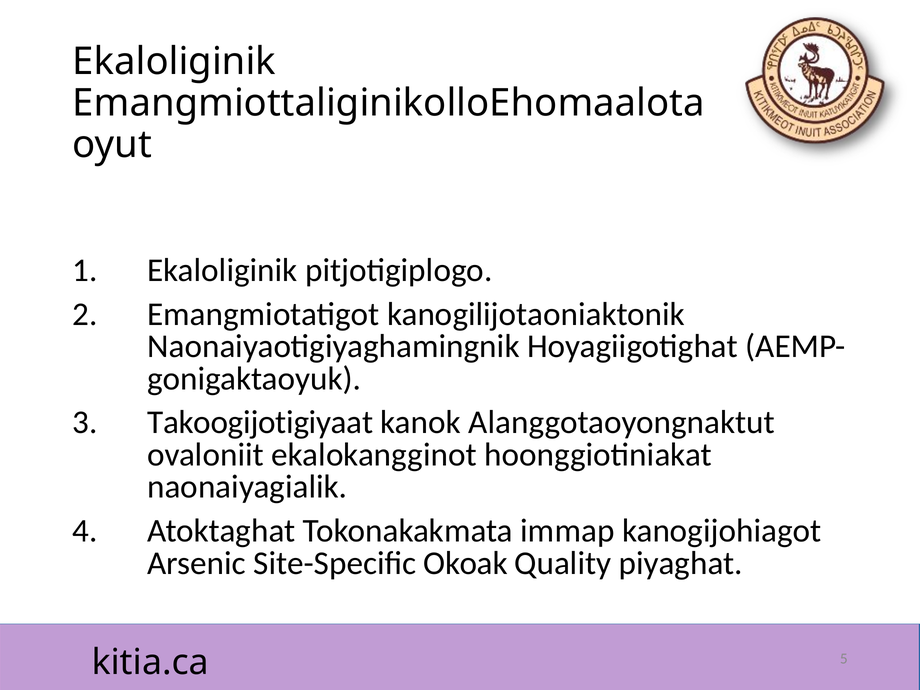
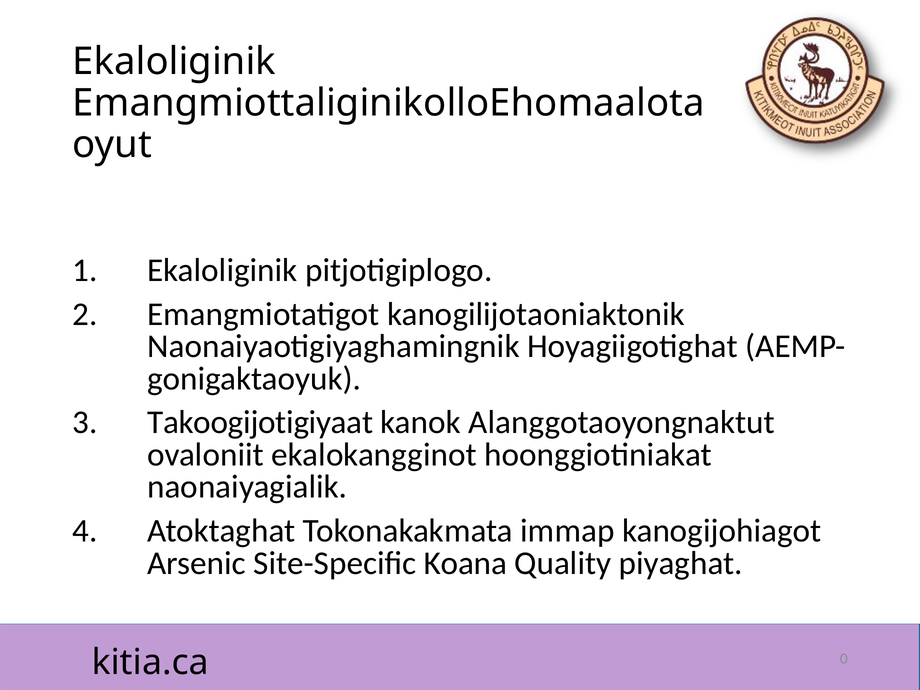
Okoak: Okoak -> Koana (465, 563)
5: 5 -> 0 (844, 659)
